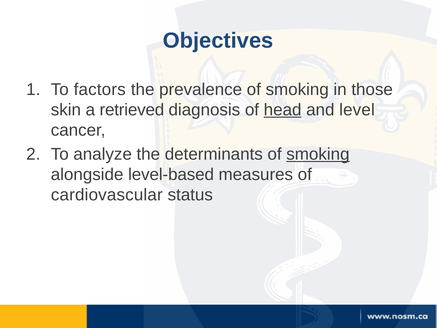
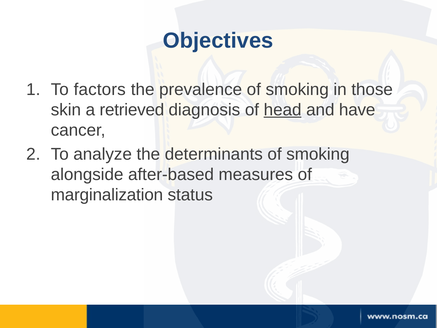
level: level -> have (357, 110)
smoking underline: present -> none (318, 154)
level-based: level-based -> after-based (171, 174)
cardiovascular: cardiovascular -> marginalization (107, 195)
